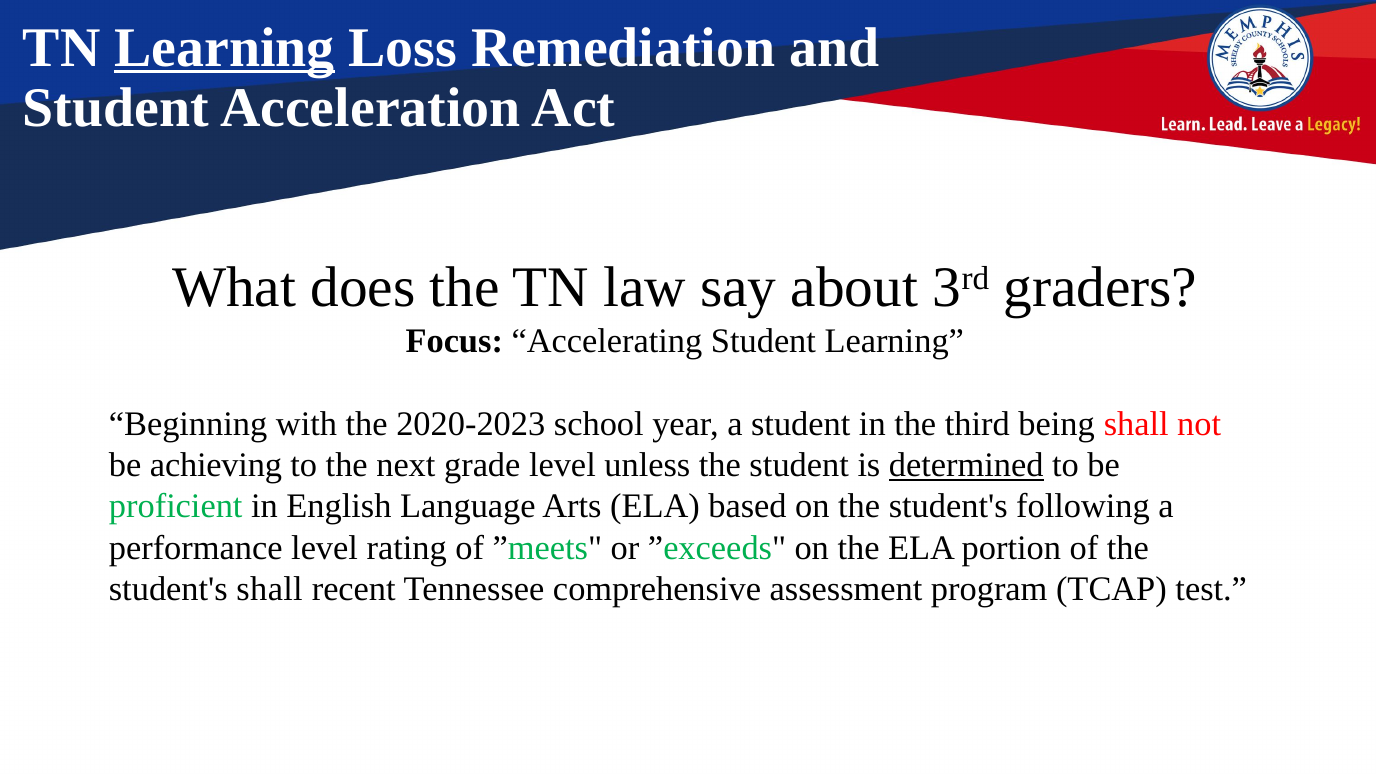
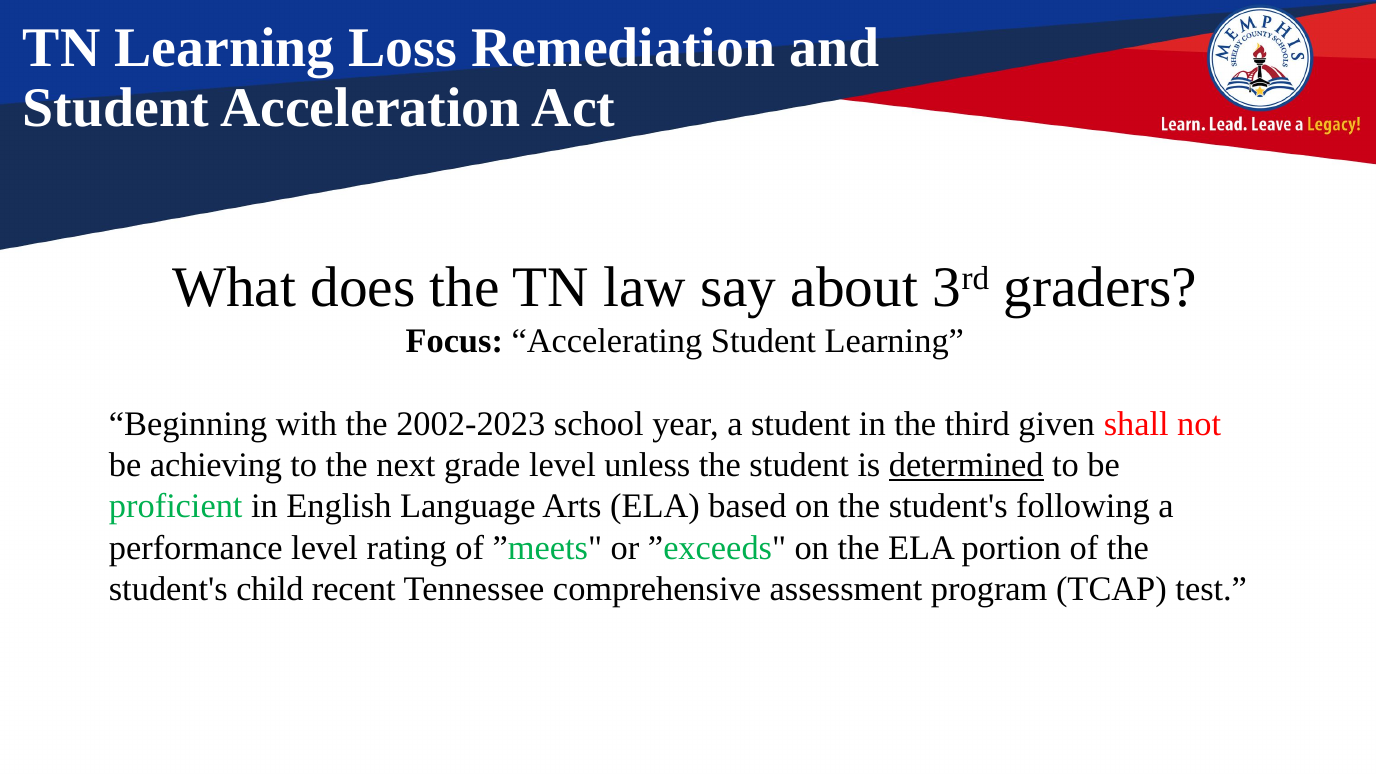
Learning underline: present -> none (225, 48)
2020-2023: 2020-2023 -> 2002-2023 (471, 424)
being: being -> given (1057, 424)
student's shall: shall -> child (270, 589)
